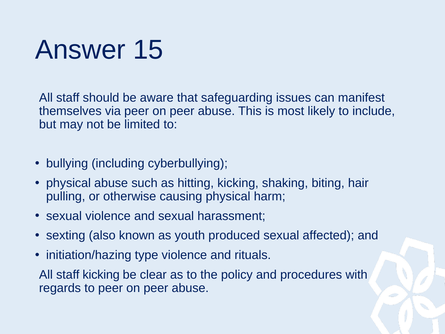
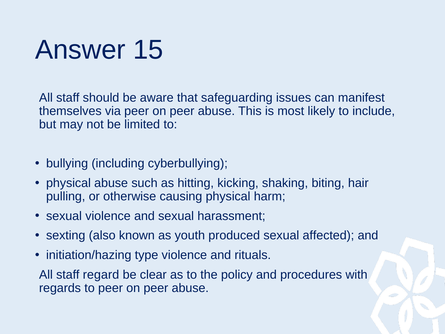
staff kicking: kicking -> regard (101, 274)
